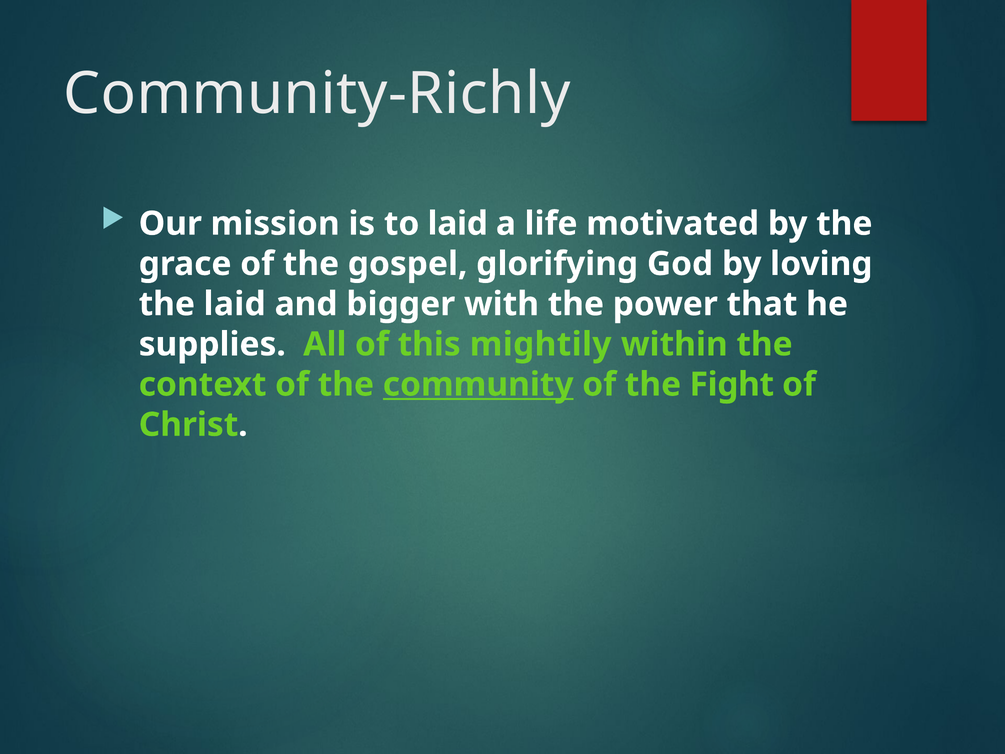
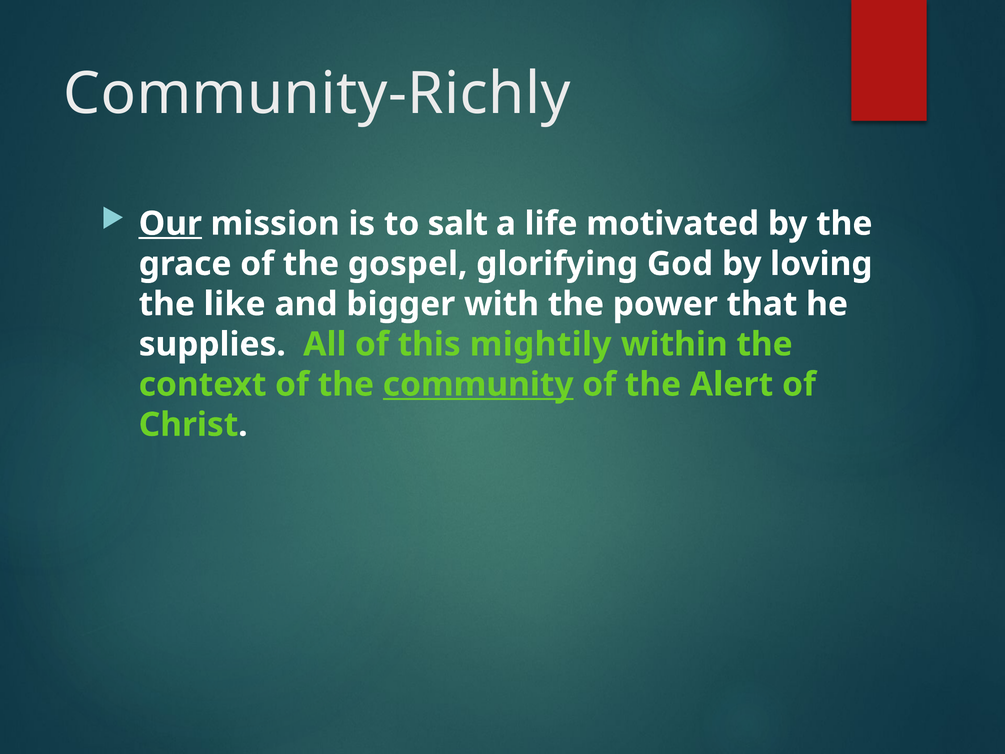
Our underline: none -> present (170, 224)
to laid: laid -> salt (458, 224)
the laid: laid -> like (235, 304)
Fight: Fight -> Alert (732, 384)
